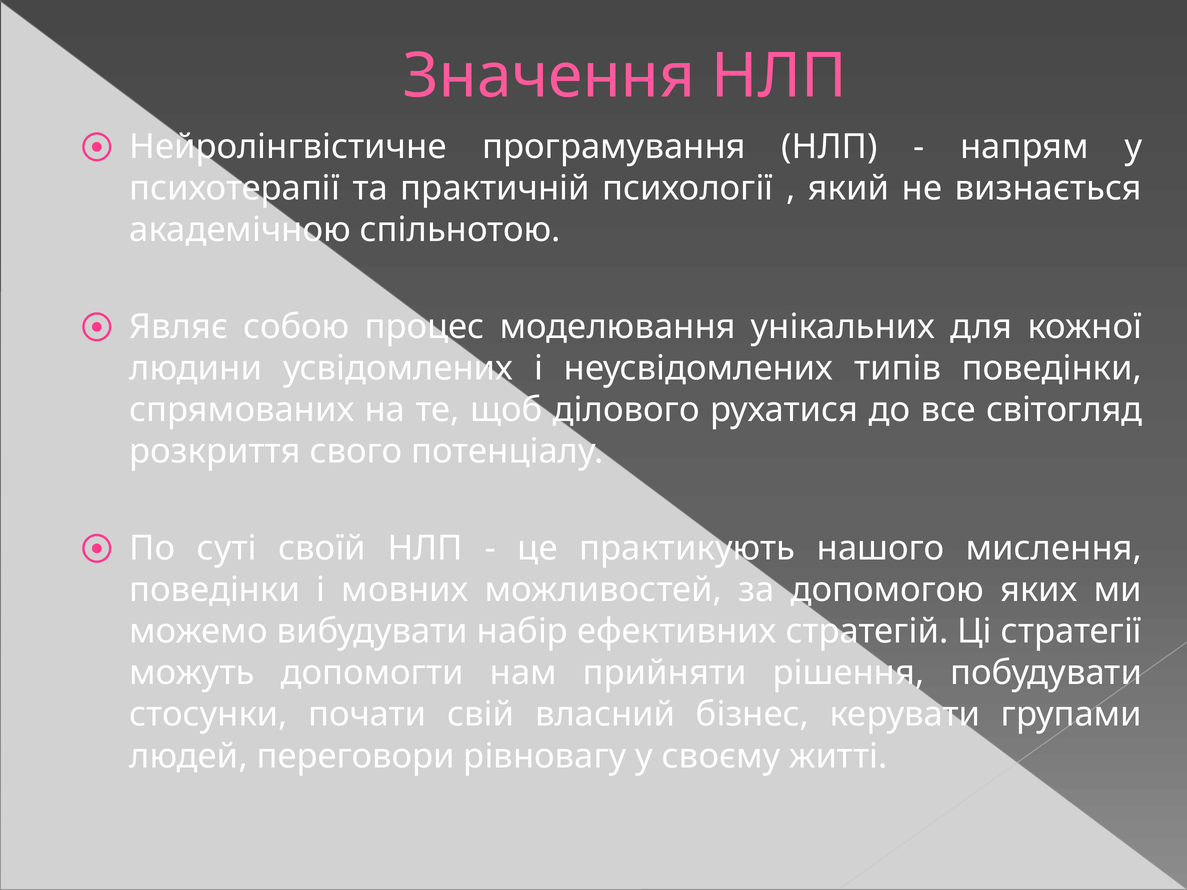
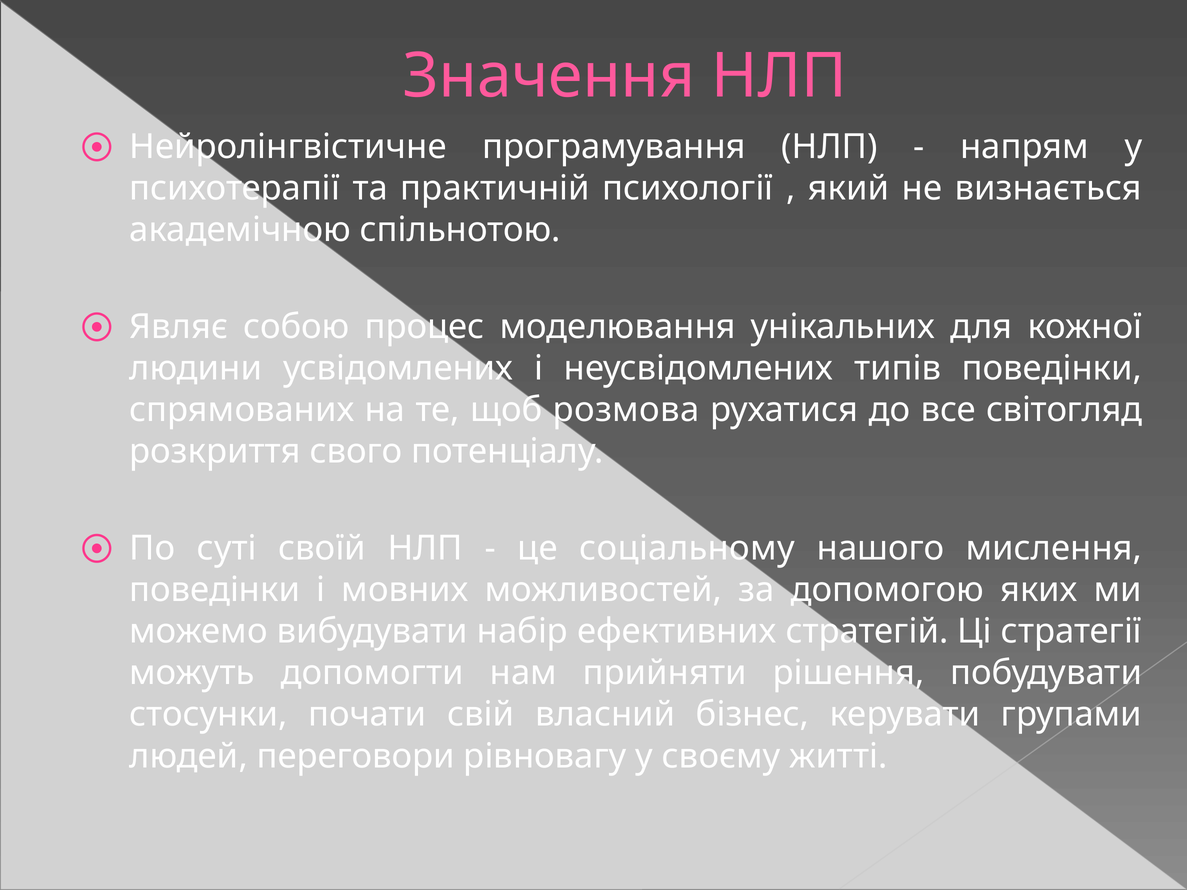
ділового: ділового -> розмова (626, 410)
практикують: практикують -> соціальному (687, 549)
